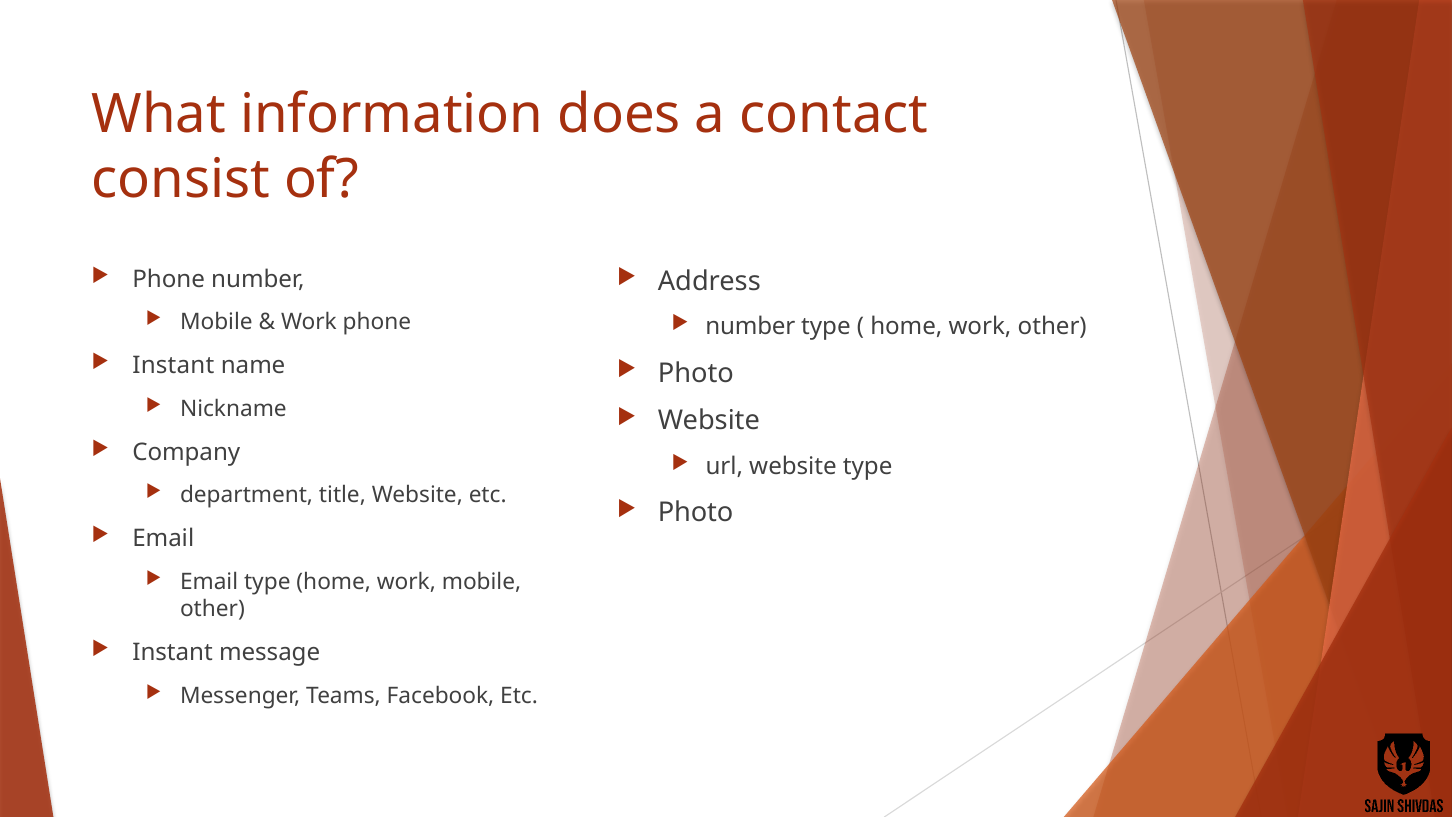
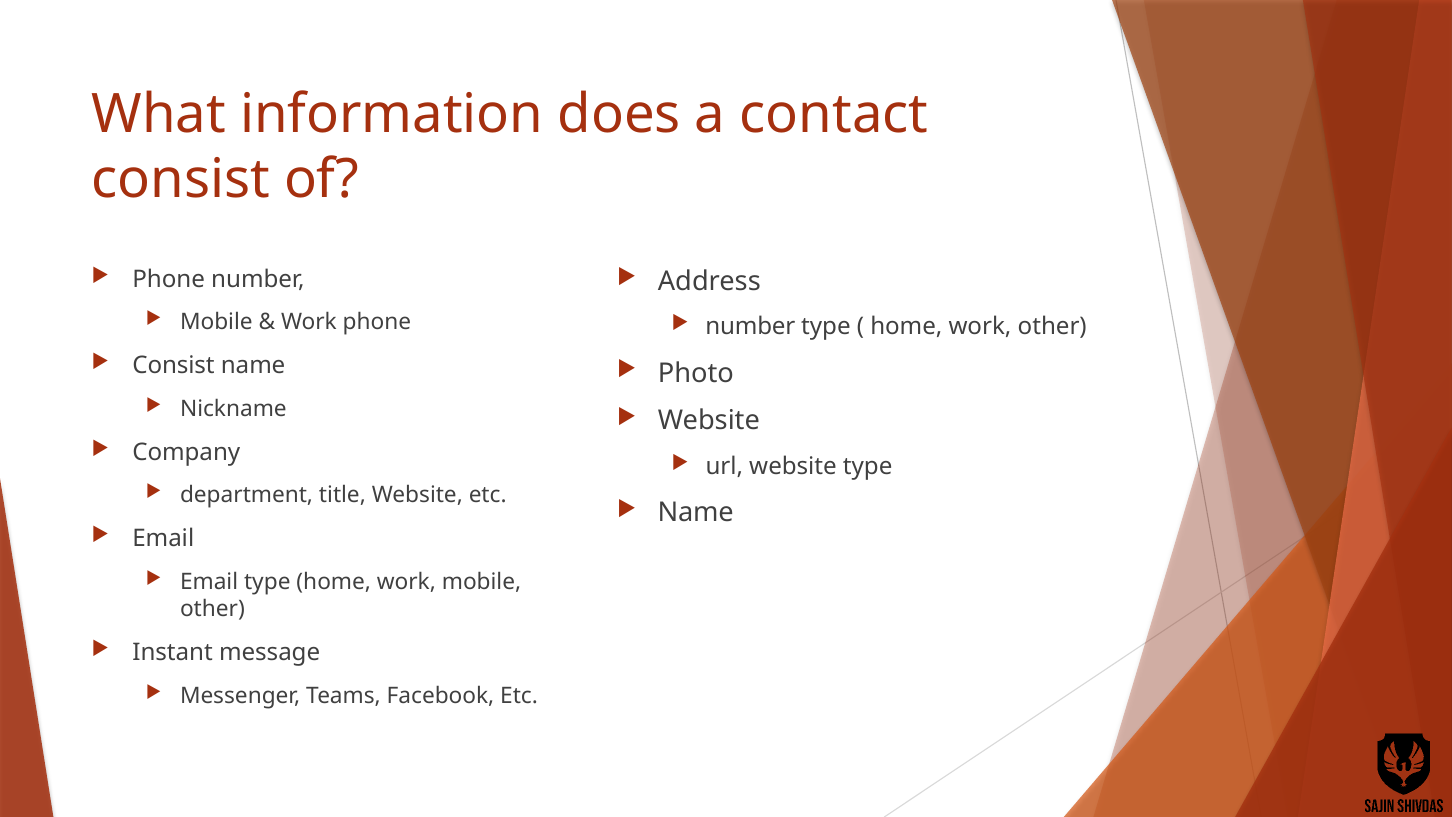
Instant: Instant -> Consist (174, 365)
Photo: Photo -> Name (696, 513)
